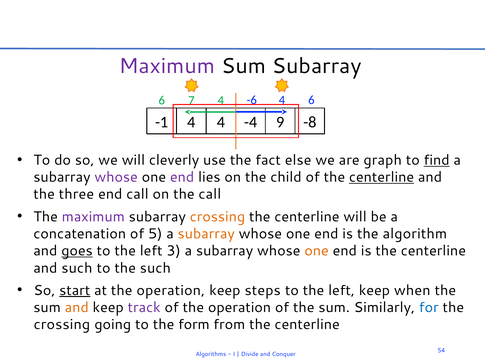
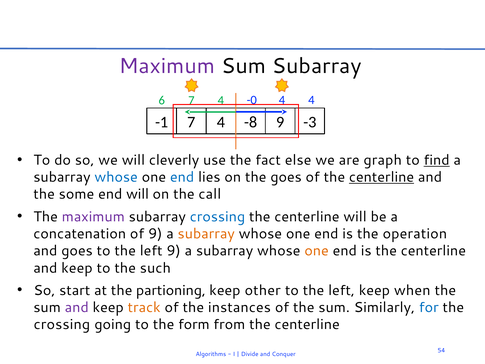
-6: -6 -> -0 (252, 100)
6 6: 6 -> 4 (311, 100)
-1 4: 4 -> 7 (191, 122)
-4: -4 -> -8 (251, 122)
-8: -8 -> -3 (310, 122)
whose colour: purple -> blue (116, 177)
end colour: purple -> blue (182, 177)
the child: child -> goes (286, 177)
three: three -> some (76, 194)
end call: call -> will (138, 194)
crossing colour: orange -> blue (217, 217)
of 5: 5 -> 9 (155, 234)
algorithm: algorithm -> operation (415, 234)
goes underline: present -> none (77, 251)
left 3: 3 -> 9 (174, 251)
such: such -> keep (77, 268)
start underline: present -> none (75, 290)
at the operation: operation -> partioning (171, 290)
steps: steps -> other (263, 290)
and colour: orange -> purple (77, 307)
track colour: purple -> orange (144, 307)
of the operation: operation -> instances (239, 307)
